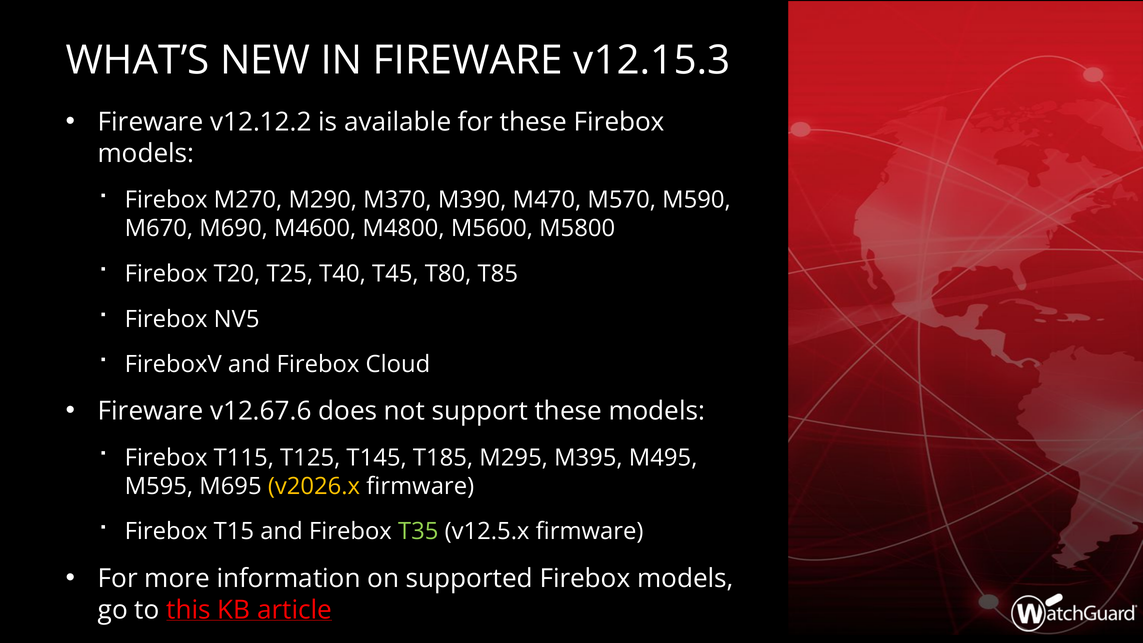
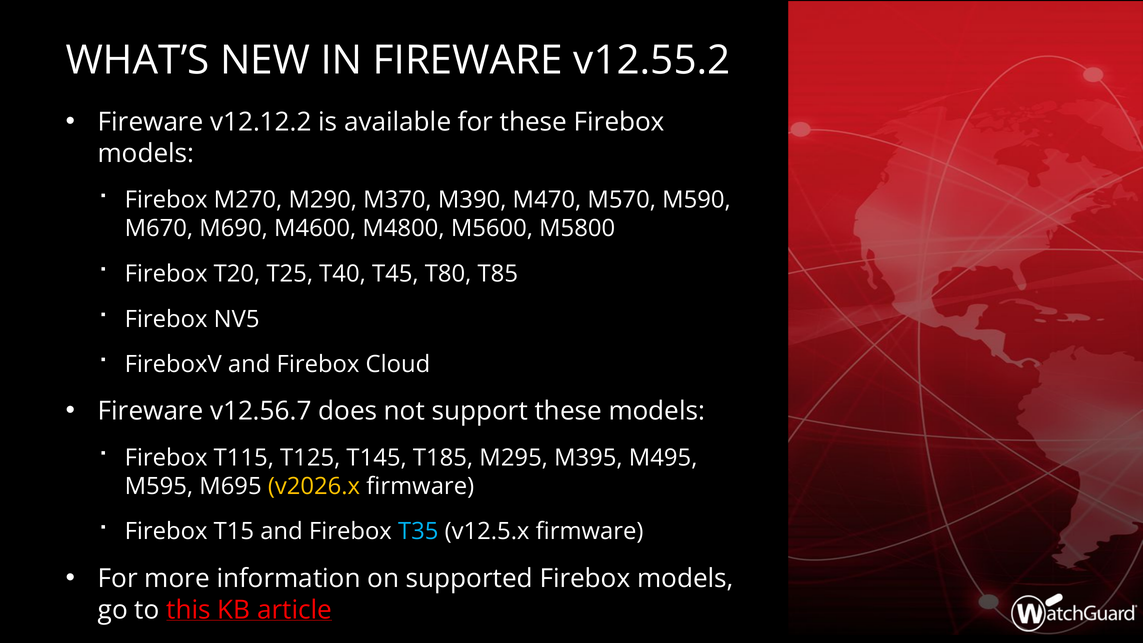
v12.15.3: v12.15.3 -> v12.55.2 (652, 60)
v12.67.6: v12.67.6 -> v12.56.7 (261, 411)
T35 colour: light green -> light blue (418, 532)
